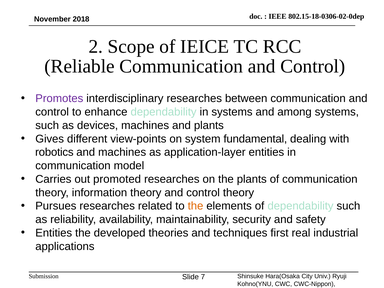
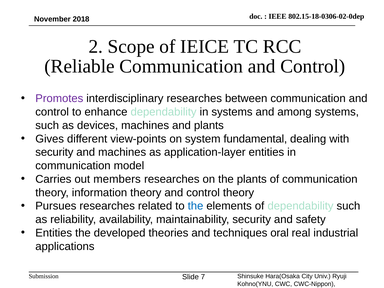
robotics: robotics -> security (54, 152)
promoted: promoted -> members (117, 179)
the colour: orange -> blue (196, 206)
first: first -> oral (280, 233)
